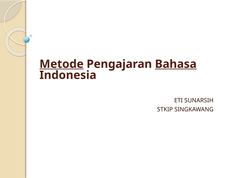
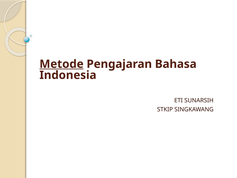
Bahasa underline: present -> none (176, 64)
